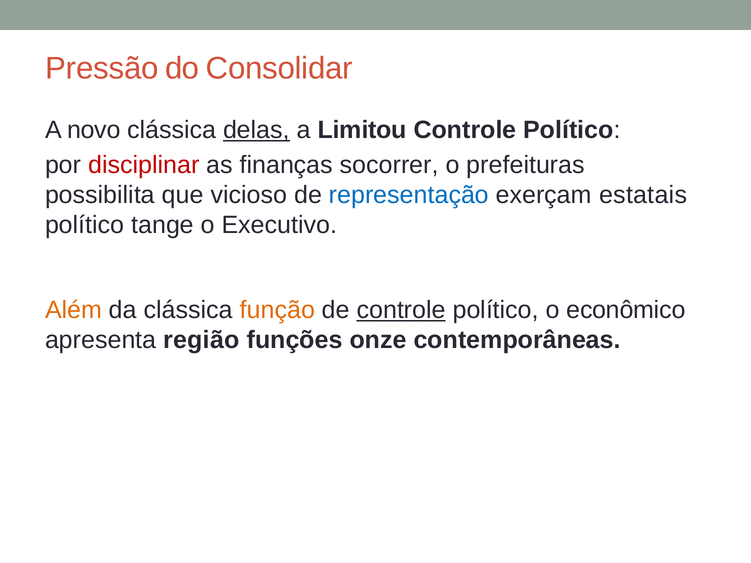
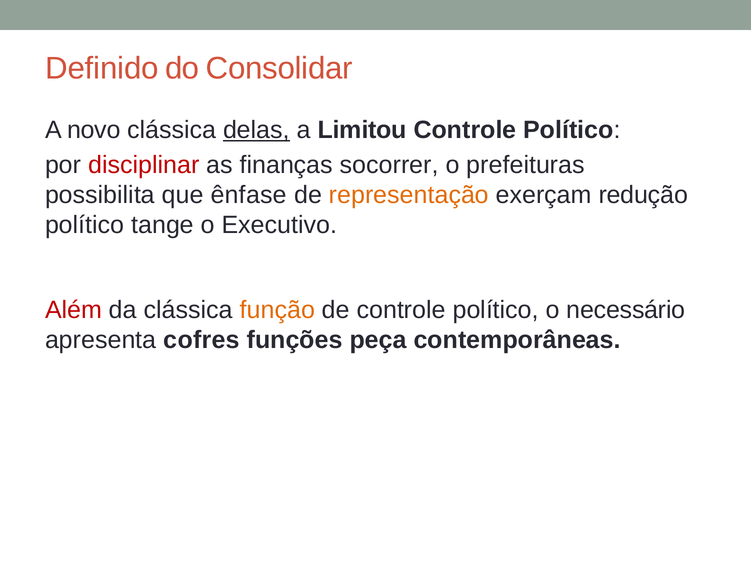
Pressão: Pressão -> Definido (102, 69)
vicioso: vicioso -> ênfase (249, 195)
representação colour: blue -> orange (409, 195)
estatais: estatais -> redução (643, 195)
Além colour: orange -> red (74, 310)
controle underline: present -> none (401, 310)
econômico: econômico -> necessário (626, 310)
região: região -> cofres (201, 340)
onze: onze -> peça (378, 340)
